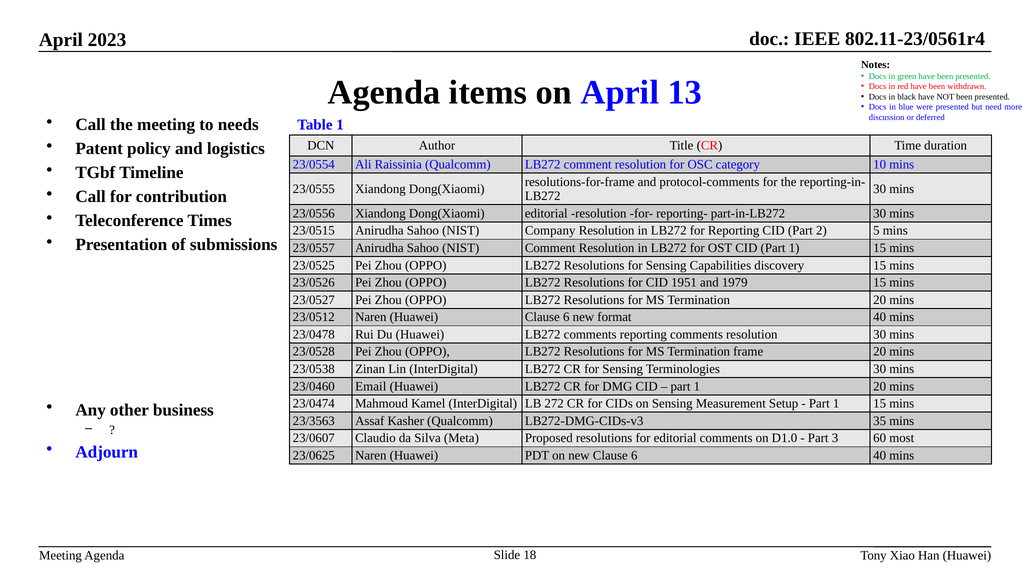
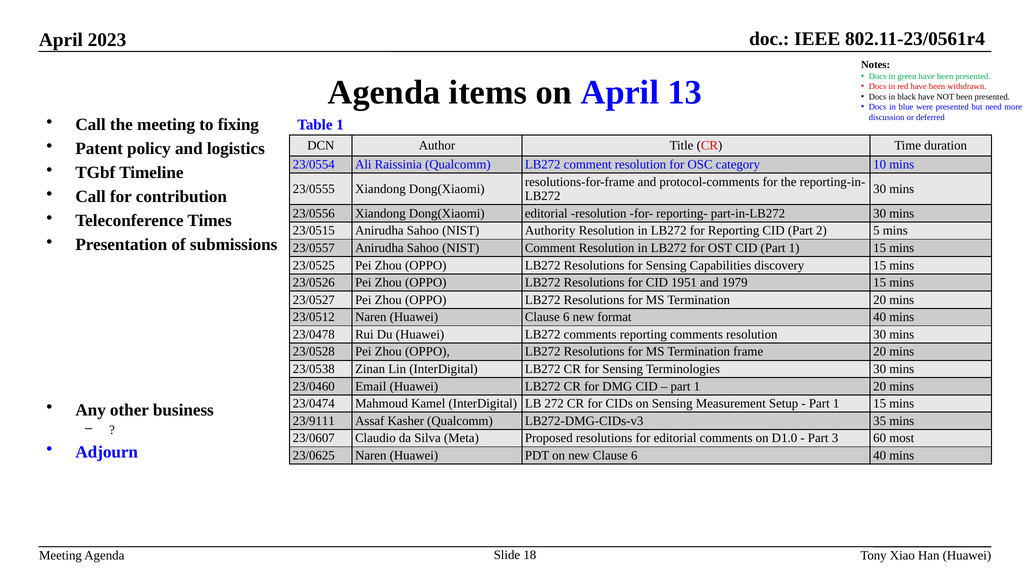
needs: needs -> fixing (238, 125)
Company: Company -> Authority (550, 231)
23/3563: 23/3563 -> 23/9111 (314, 421)
